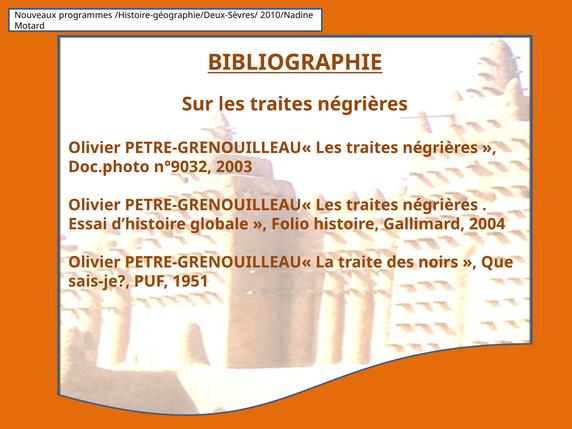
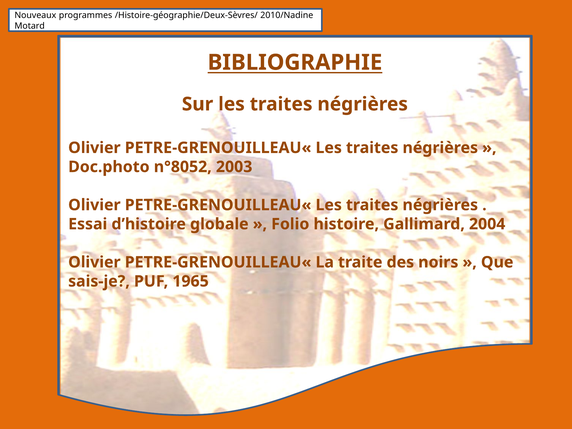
n°9032: n°9032 -> n°8052 (183, 167)
1951: 1951 -> 1965 (191, 281)
